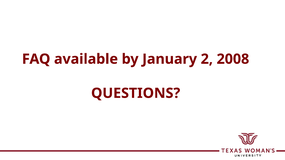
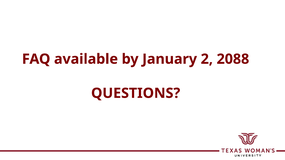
2008: 2008 -> 2088 (233, 59)
